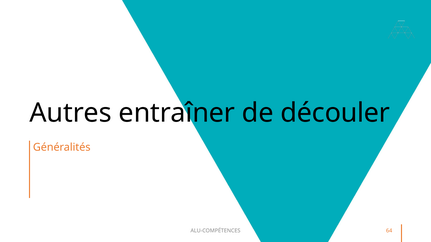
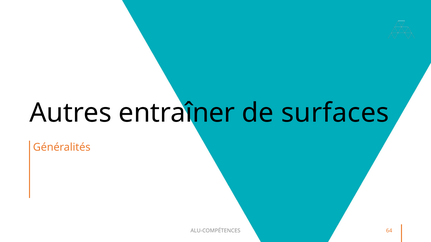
découler: découler -> surfaces (335, 113)
